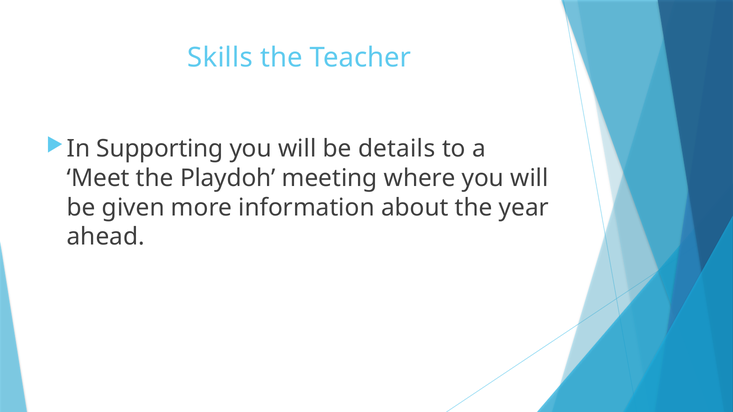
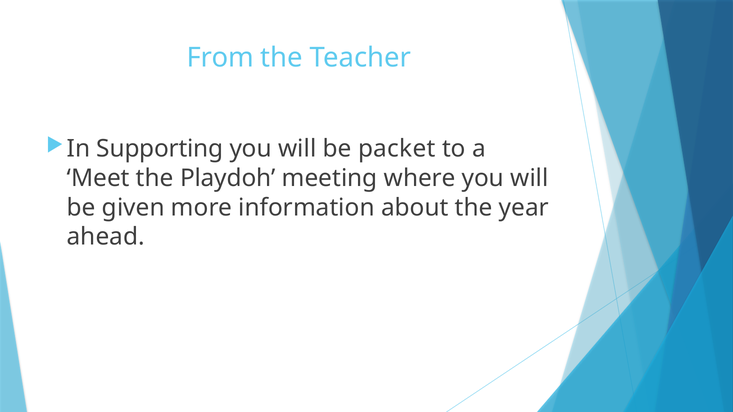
Skills: Skills -> From (220, 58)
details: details -> packet (397, 149)
